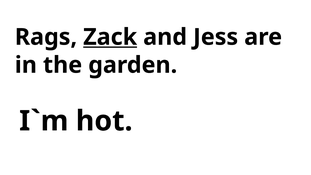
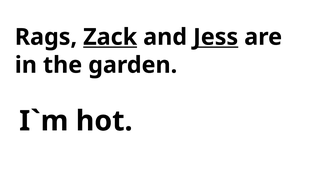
Jess underline: none -> present (216, 37)
